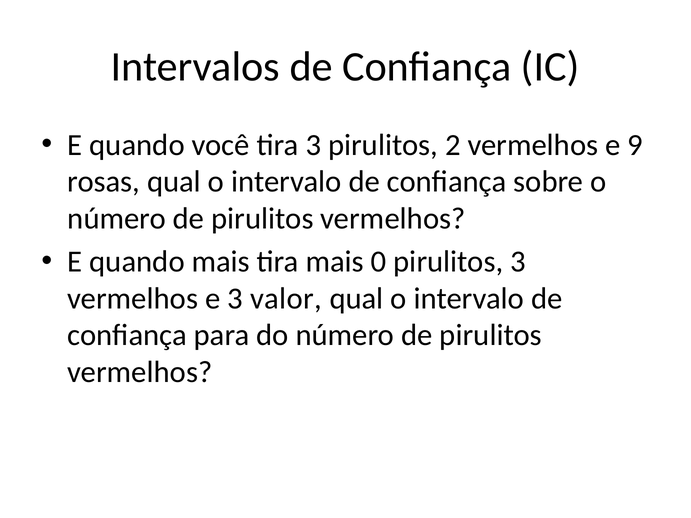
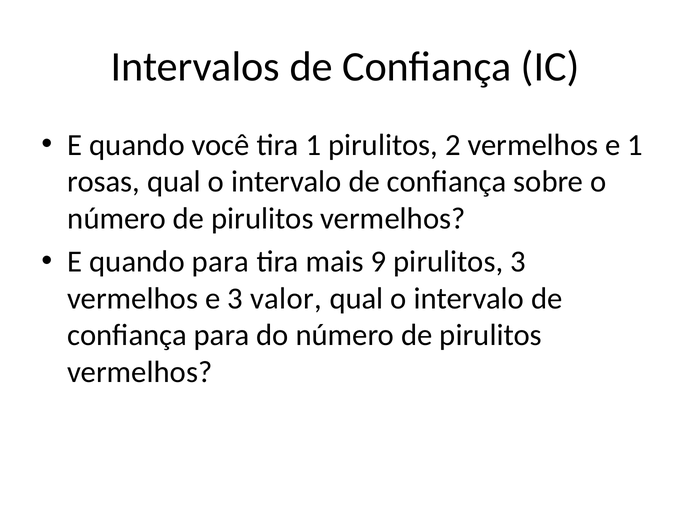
tira 3: 3 -> 1 (313, 145)
e 9: 9 -> 1 (635, 145)
quando mais: mais -> para (221, 262)
0: 0 -> 9 (379, 262)
